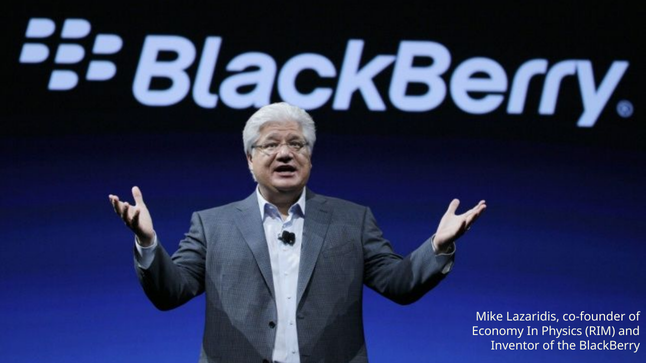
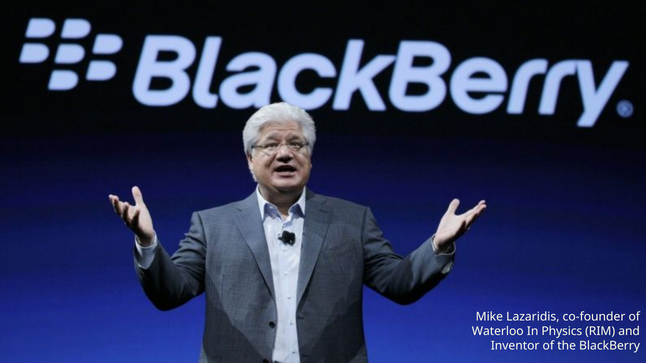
Economy: Economy -> Waterloo (498, 331)
